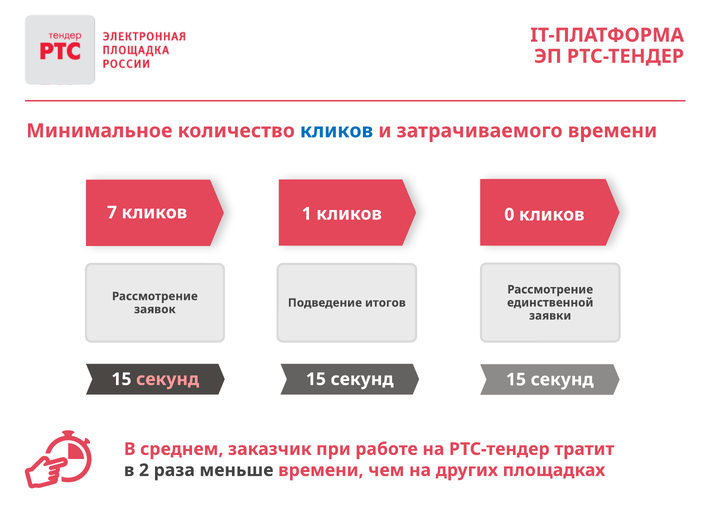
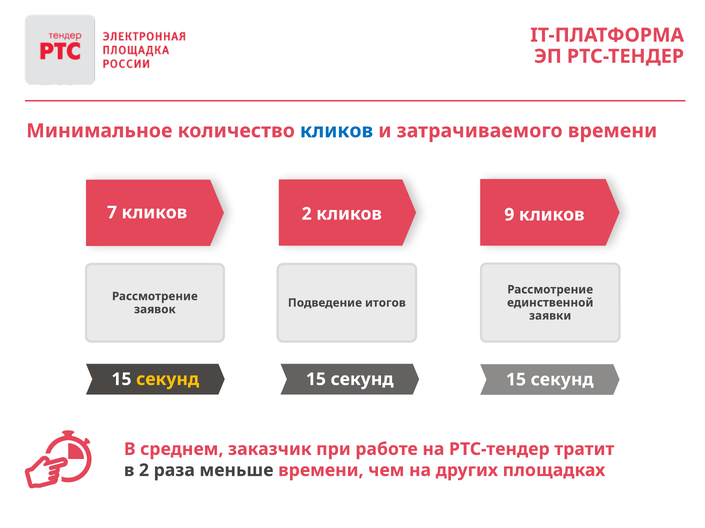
кликов 1: 1 -> 2 (307, 214)
0: 0 -> 9 (509, 215)
секунд colour: pink -> yellow (168, 380)
